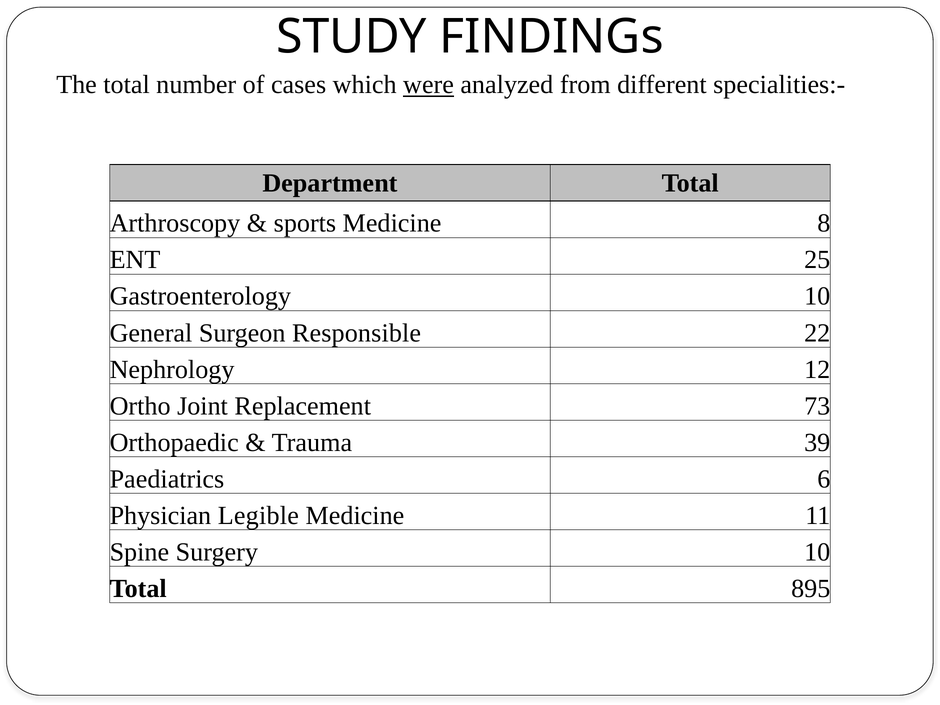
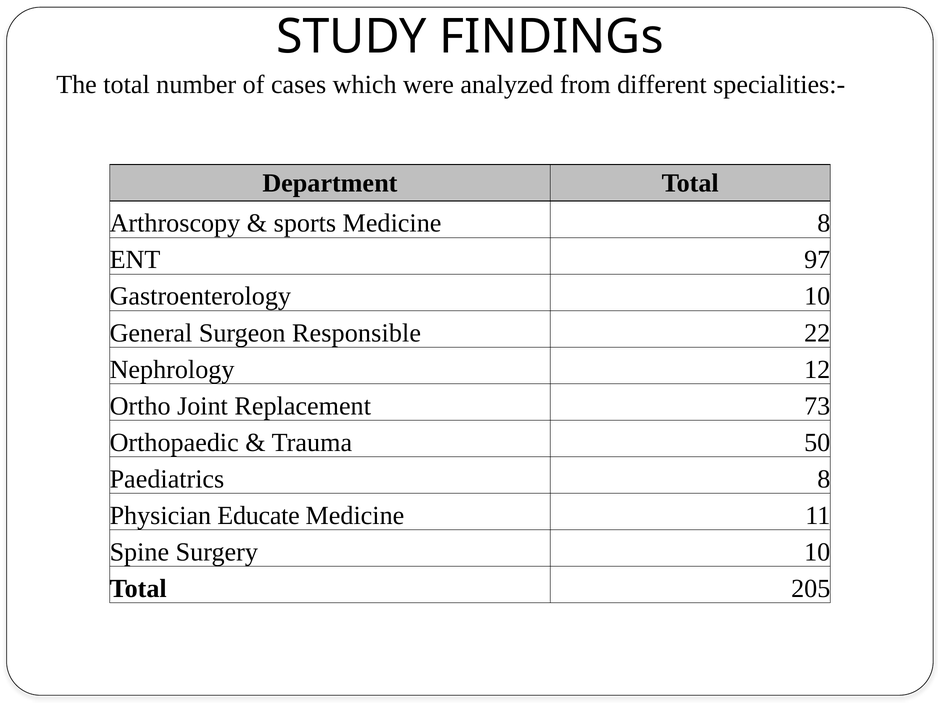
were underline: present -> none (429, 85)
25: 25 -> 97 (817, 260)
39: 39 -> 50 (817, 442)
Paediatrics 6: 6 -> 8 (824, 479)
Legible: Legible -> Educate (259, 516)
895: 895 -> 205 (811, 589)
